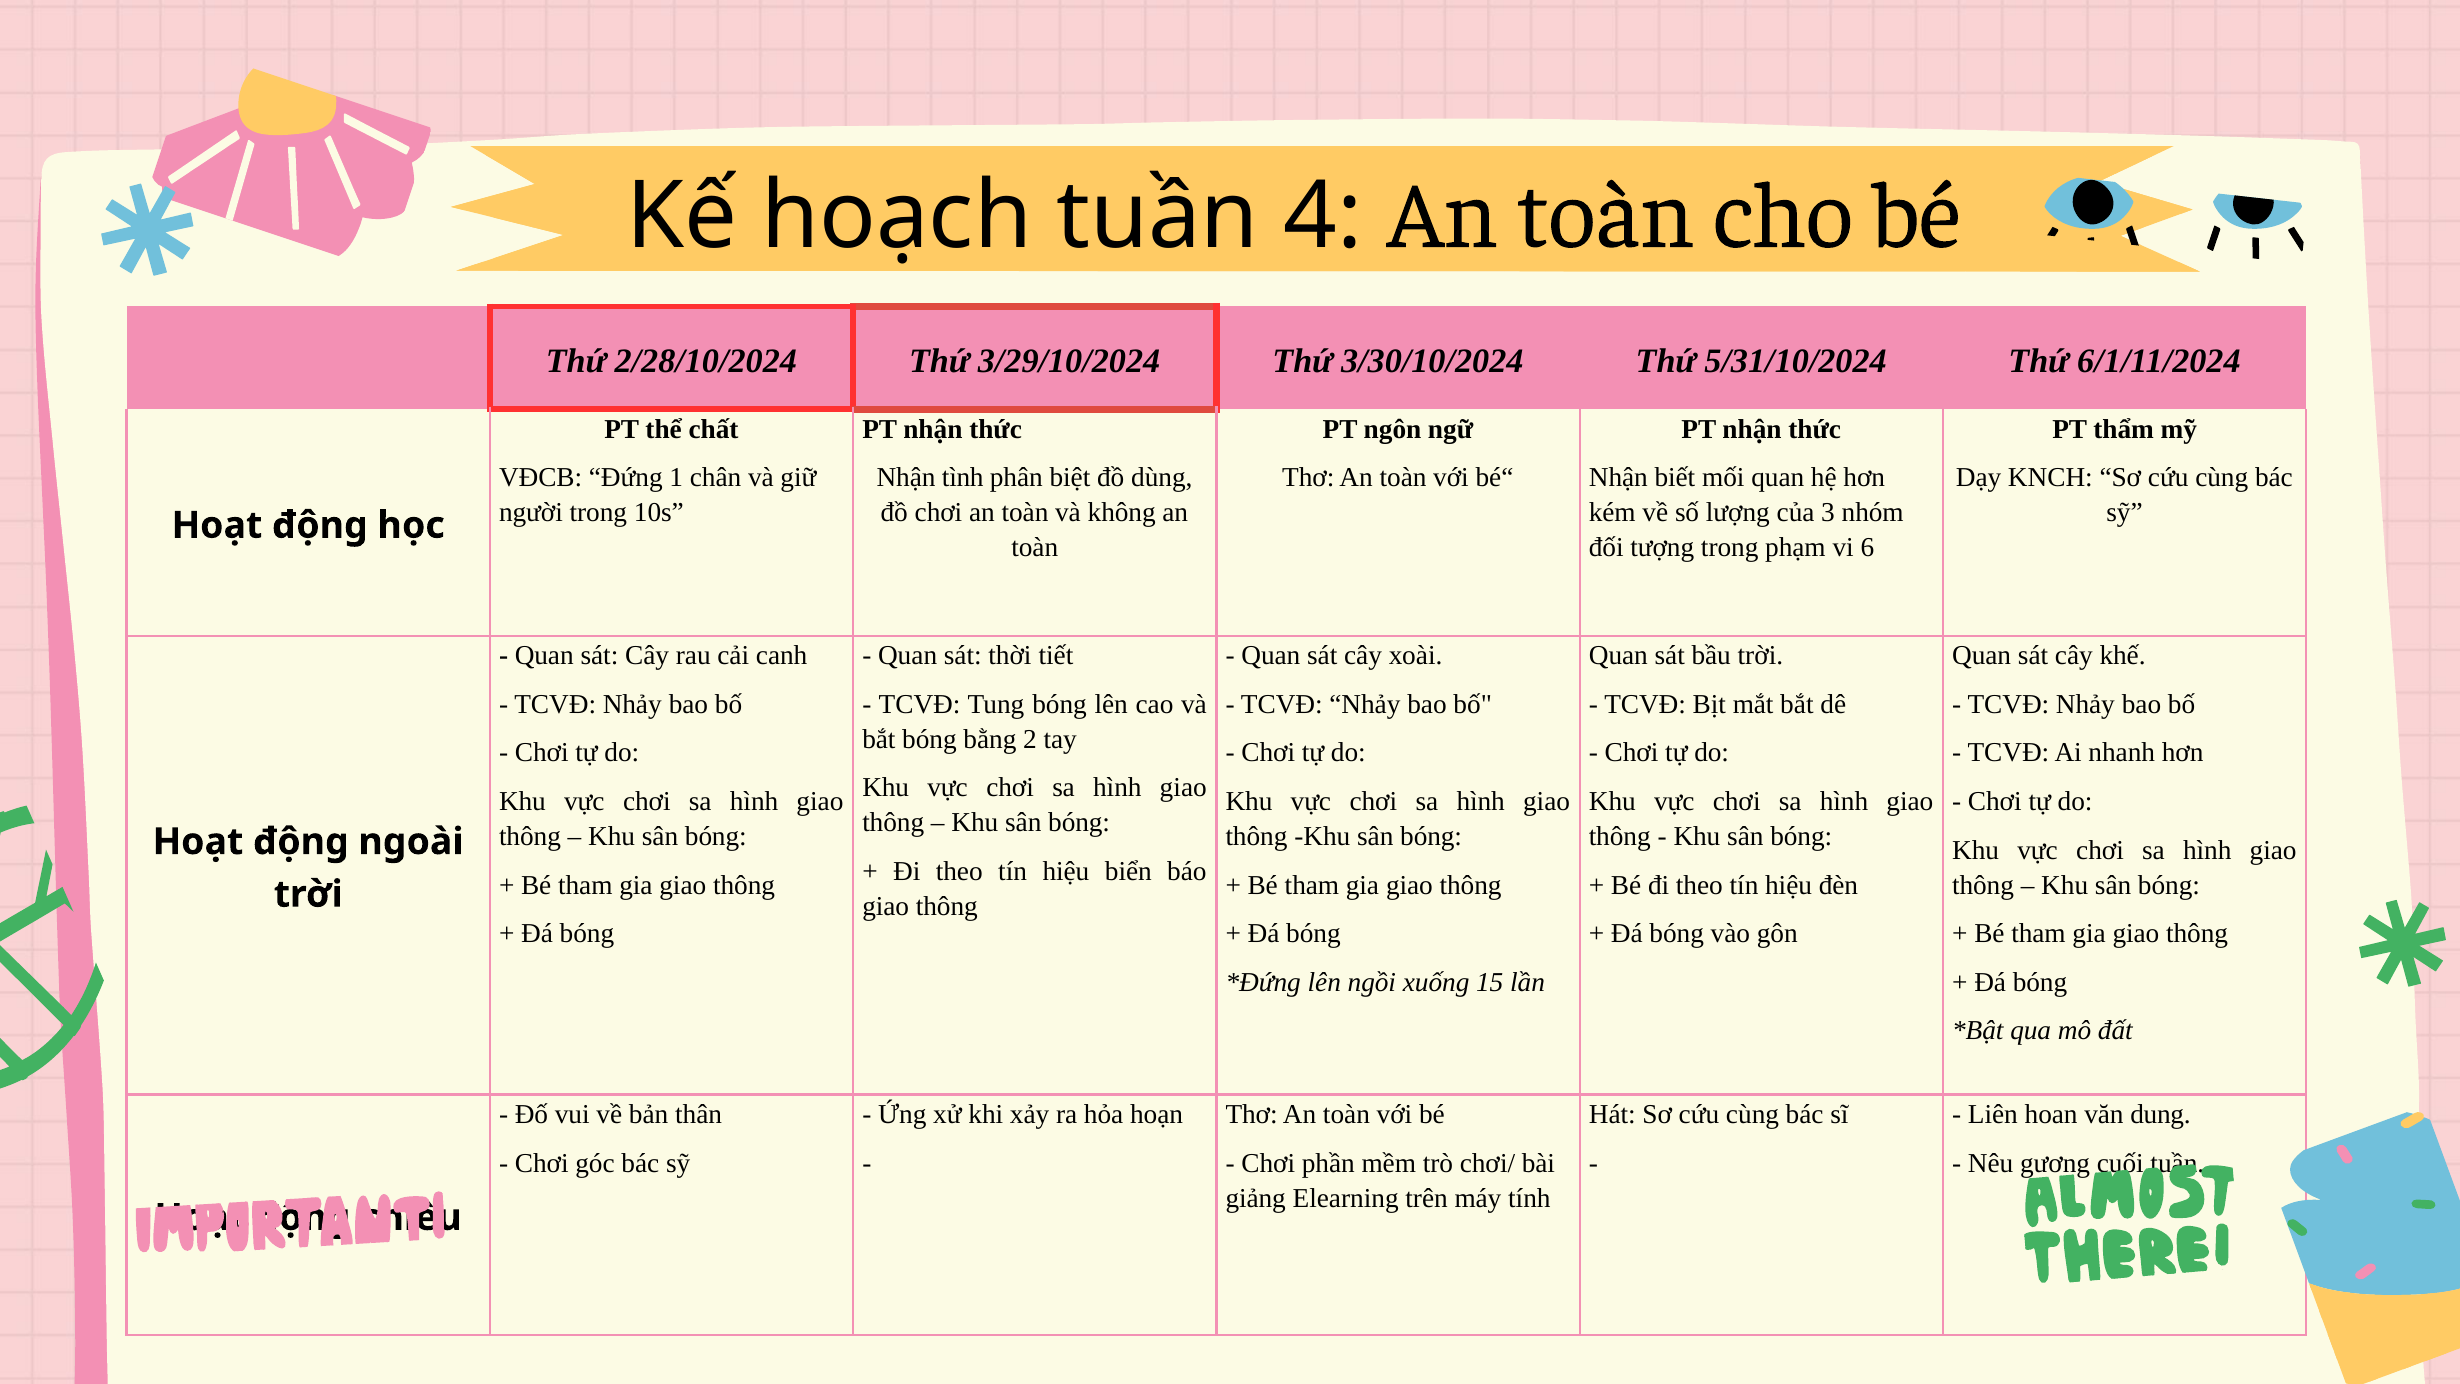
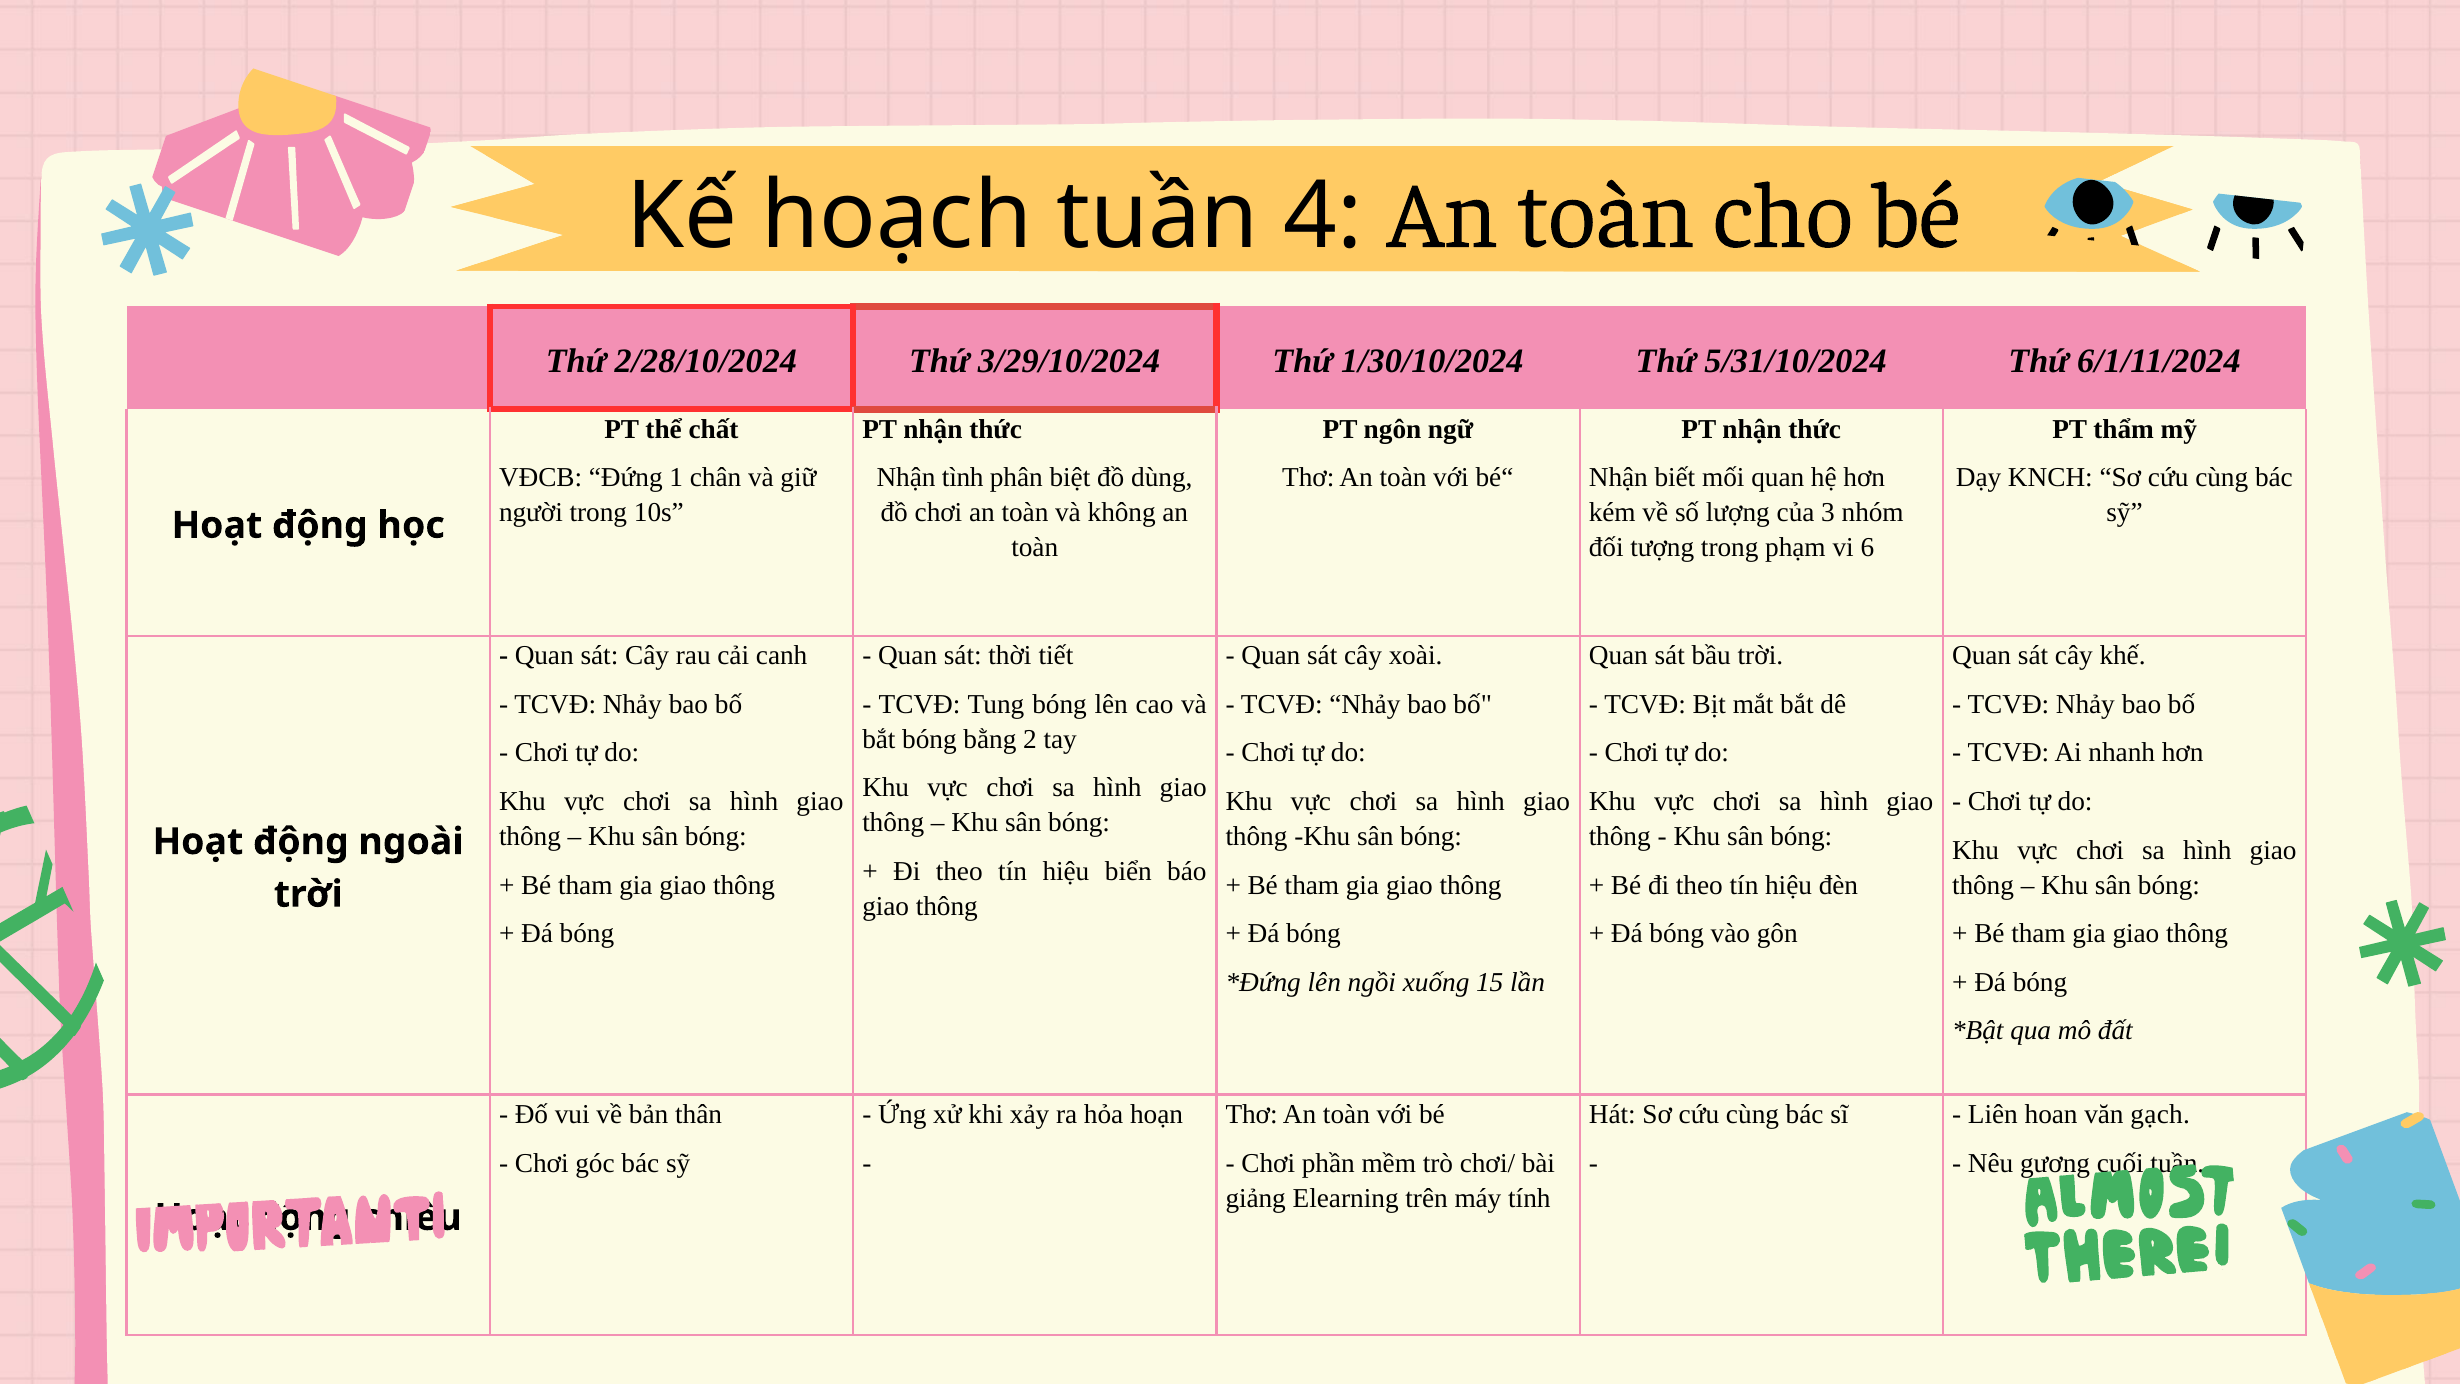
3/30/10/2024: 3/30/10/2024 -> 1/30/10/2024 (1432, 361)
dung: dung -> gạch (2160, 1114)
